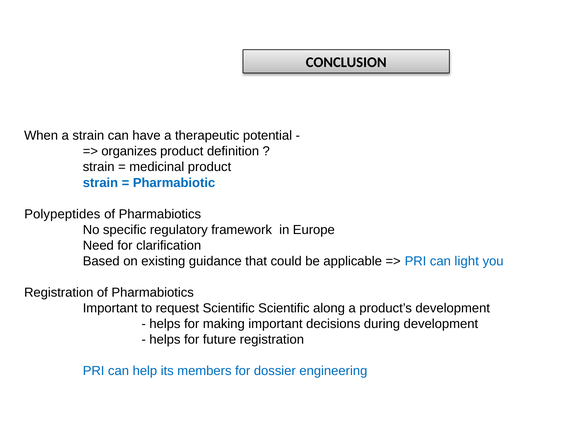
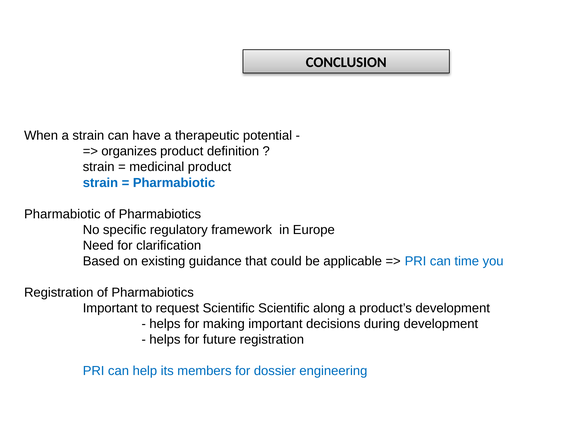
Polypeptides: Polypeptides -> Pharmabiotic (62, 214)
light: light -> time (467, 261)
